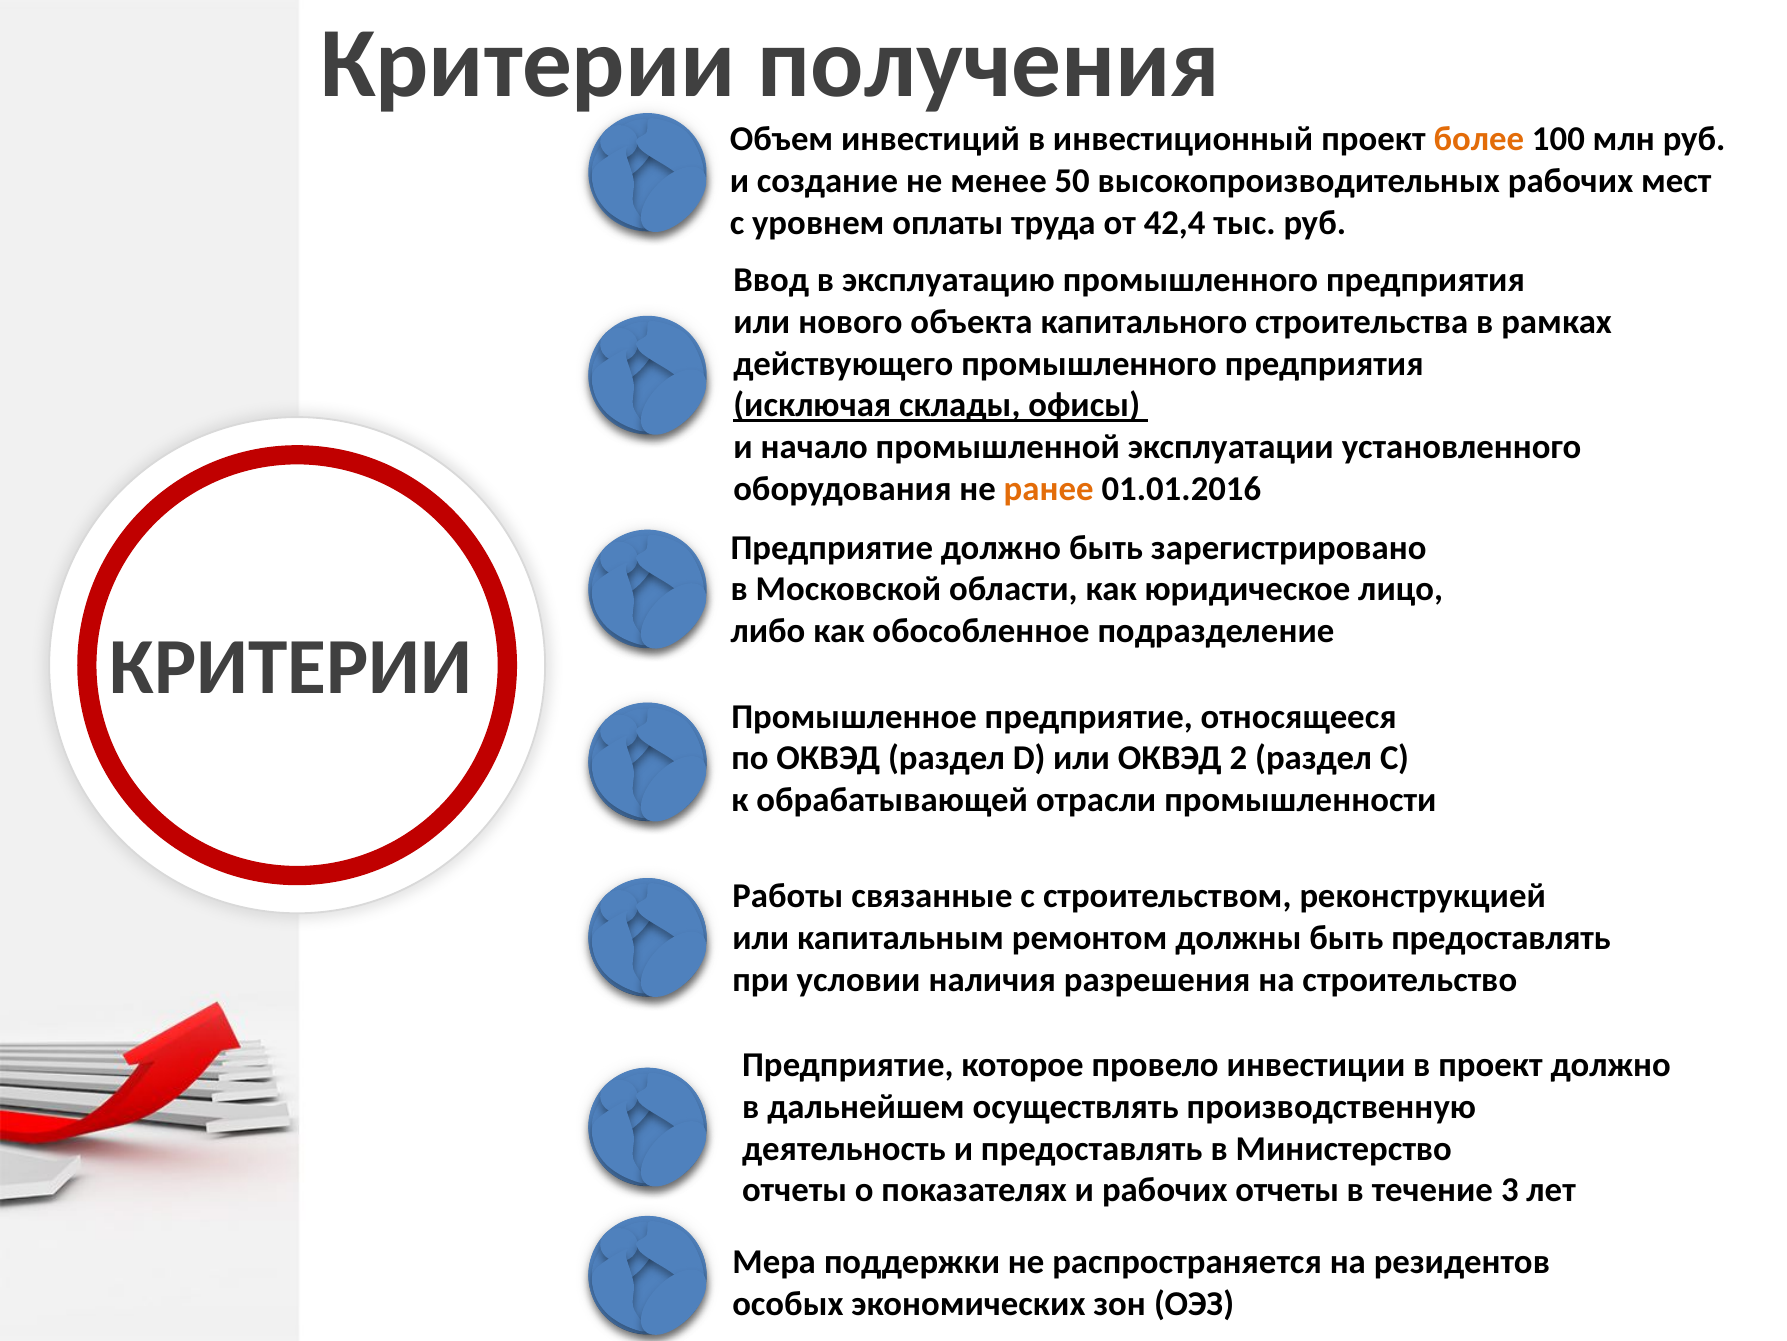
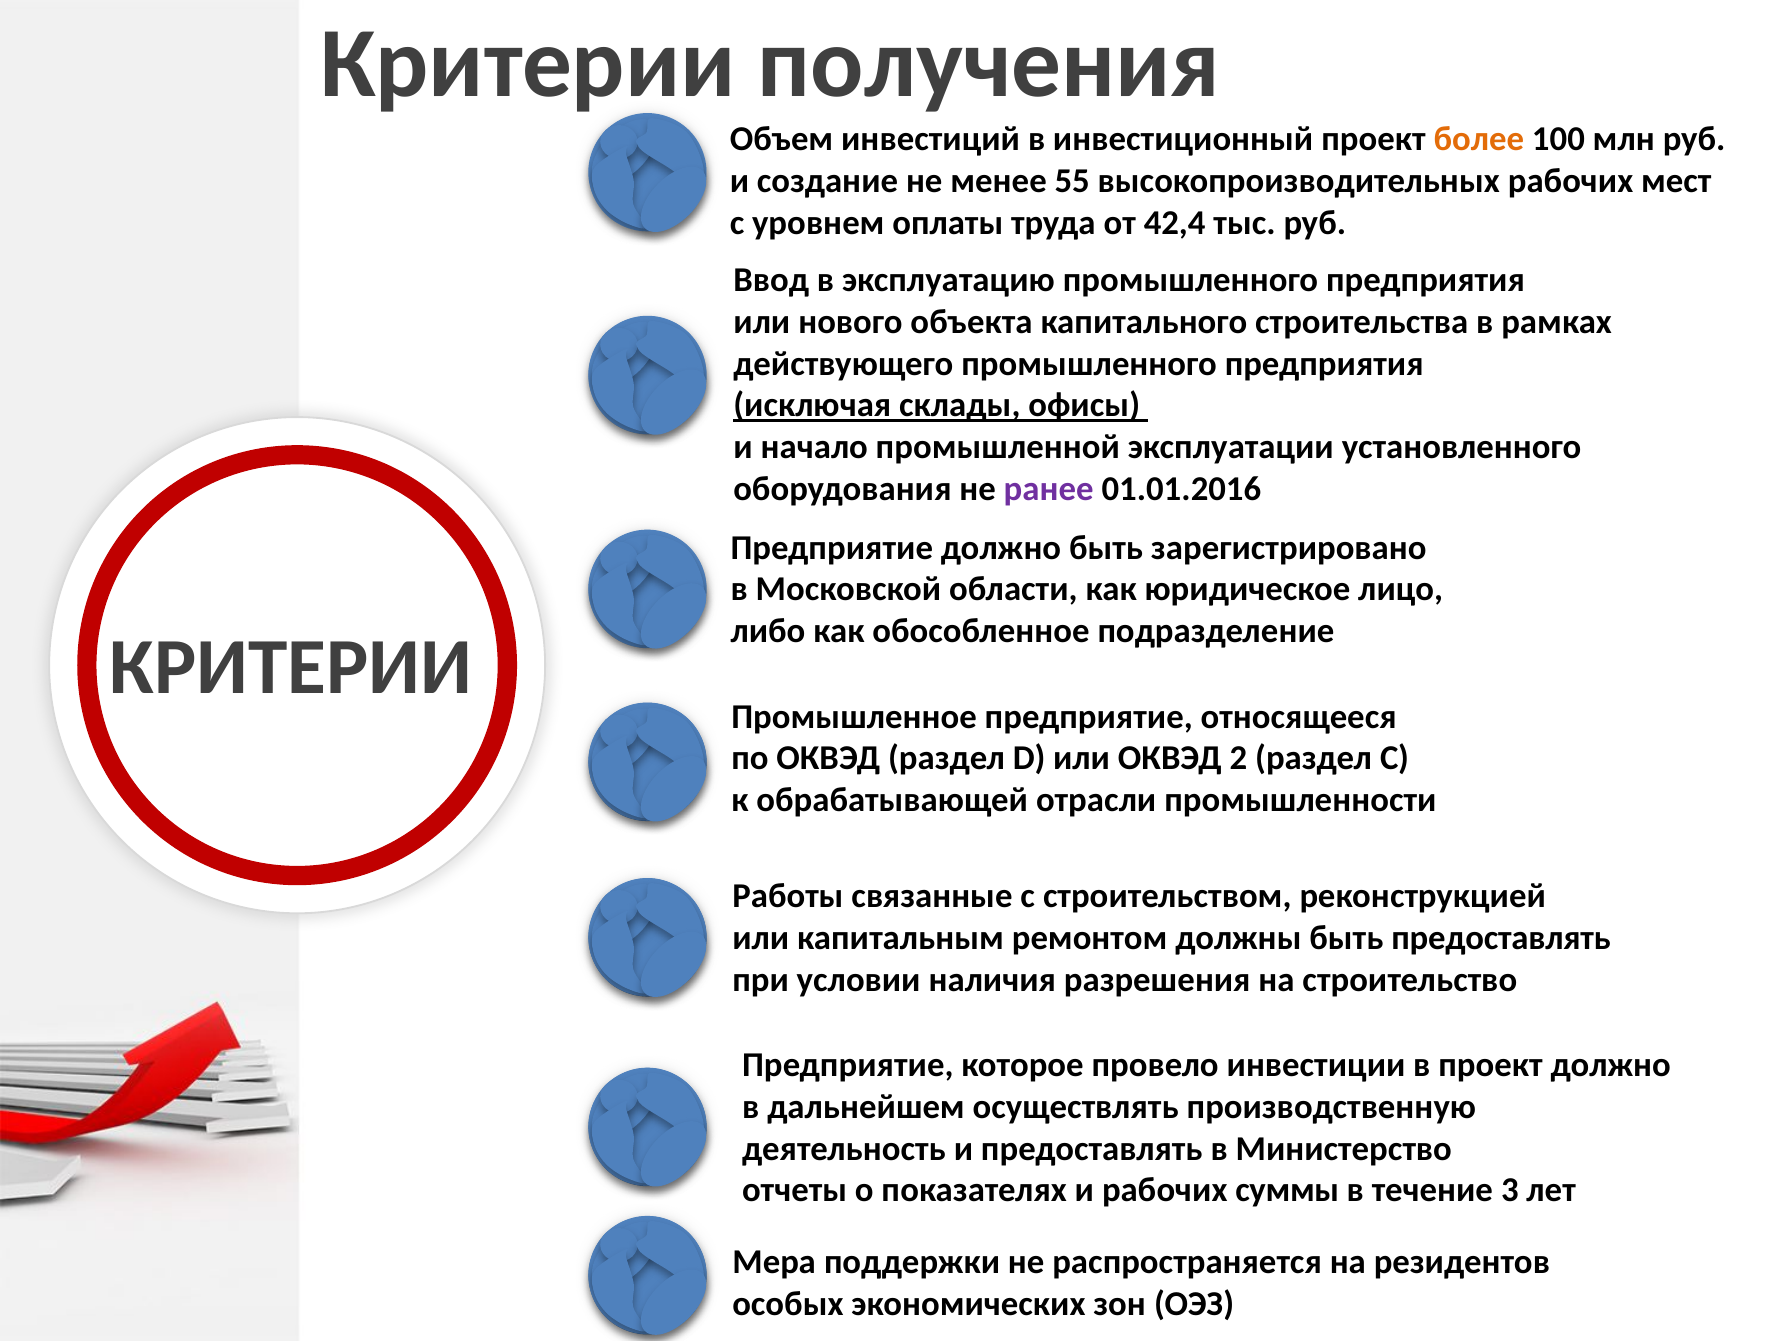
50: 50 -> 55 (1072, 181)
ранее colour: orange -> purple (1049, 489)
рабочих отчеты: отчеты -> суммы (1287, 1190)
